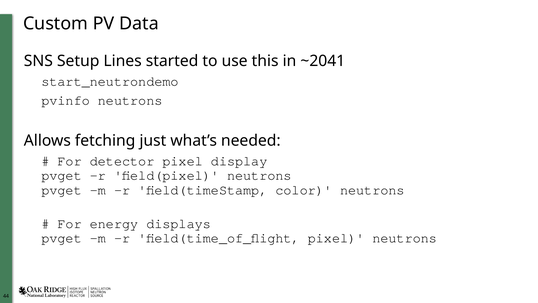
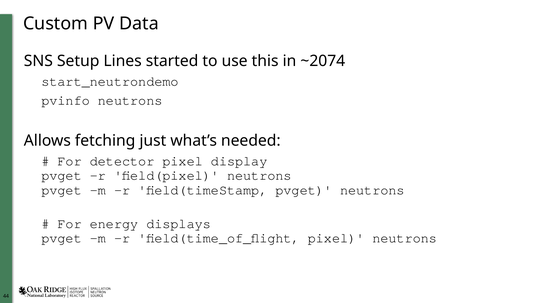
~2041: ~2041 -> ~2074 (323, 61)
field(timeStamp color: color -> pvget (304, 190)
